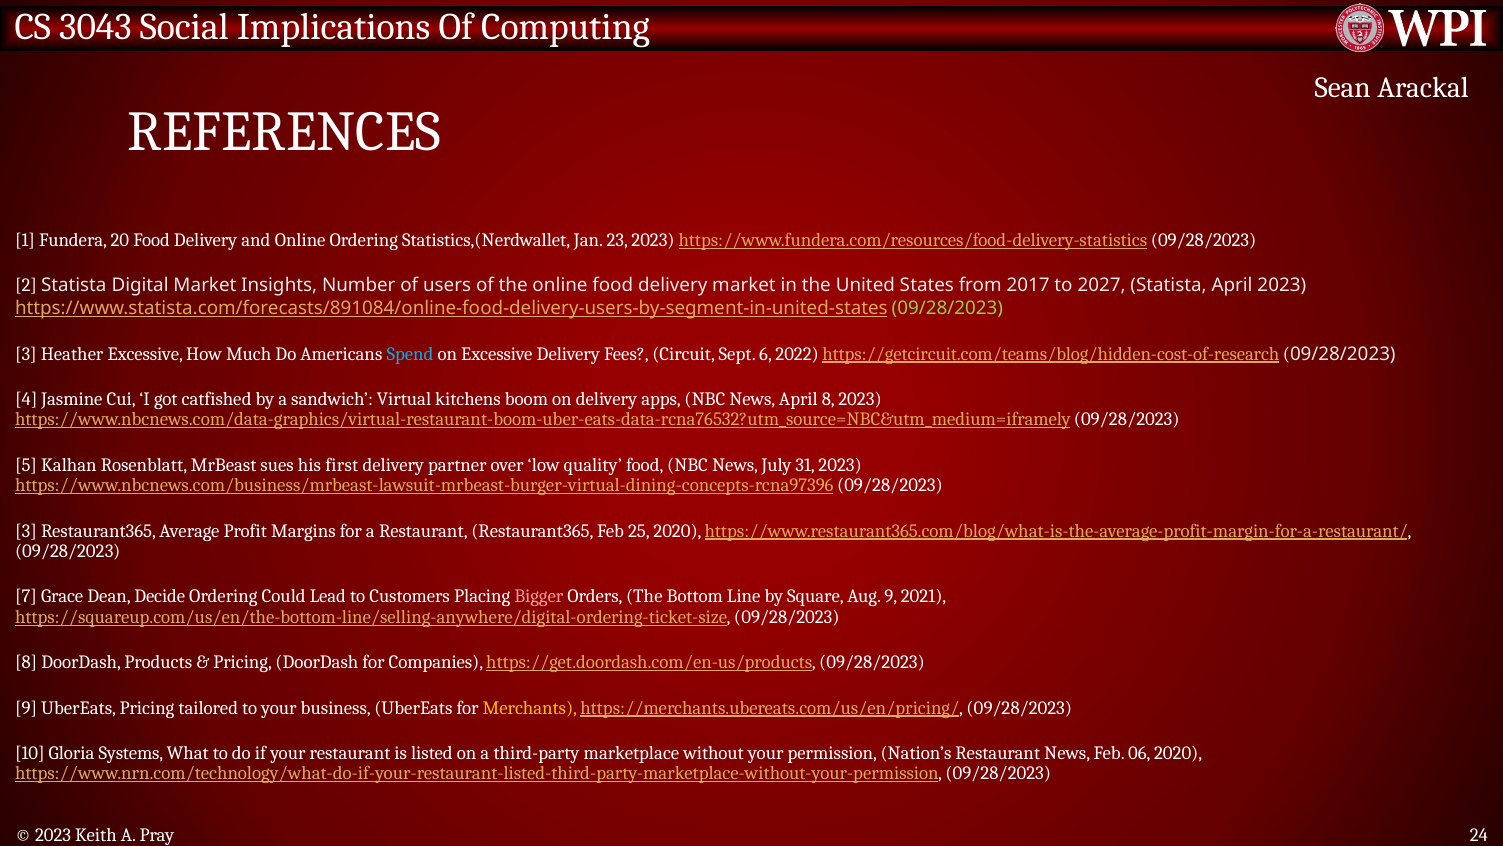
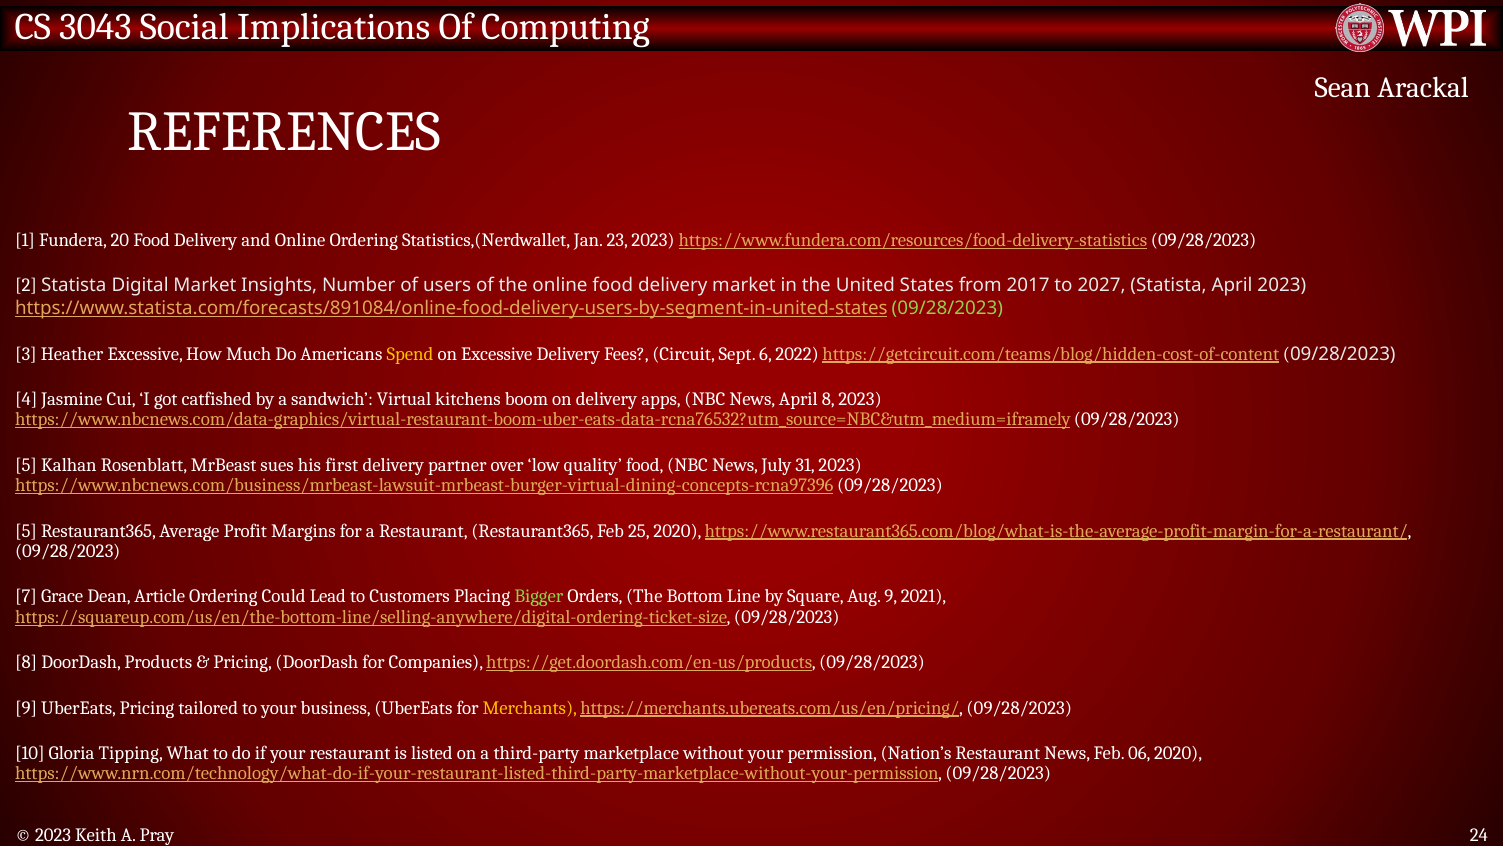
Spend colour: light blue -> yellow (410, 354)
https://getcircuit.com/teams/blog/hidden-cost-of-research: https://getcircuit.com/teams/blog/hidden-cost-of-research -> https://getcircuit.com/teams/blog/hidden-cost-of-content (1051, 354)
3: 3 -> 5 (26, 531)
Decide: Decide -> Article (160, 596)
Bigger colour: pink -> light green (539, 596)
Systems: Systems -> Tipping (131, 753)
